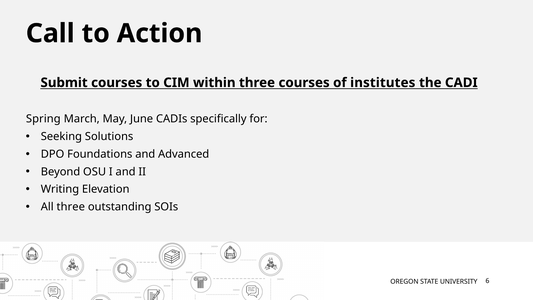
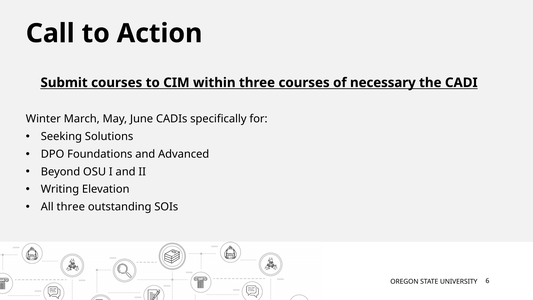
institutes: institutes -> necessary (383, 83)
Spring: Spring -> Winter (43, 119)
